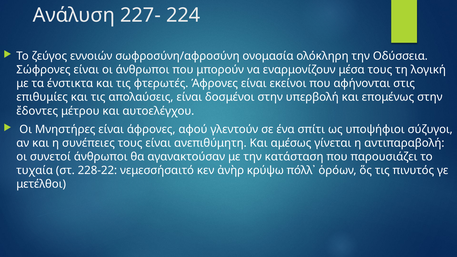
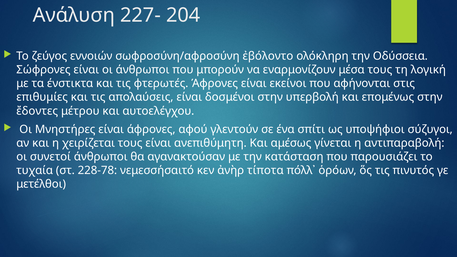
224: 224 -> 204 (183, 15)
ονομασία: ονομασία -> ἐβόλοντο (268, 56)
συνέπειες: συνέπειες -> χειρίζεται (89, 143)
228-22: 228-22 -> 228-78 (97, 171)
κρύψω: κρύψω -> τίποτα (265, 171)
